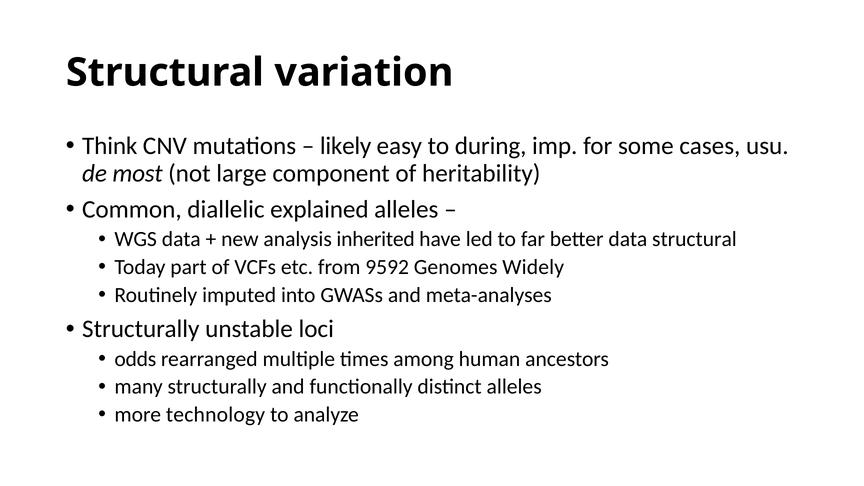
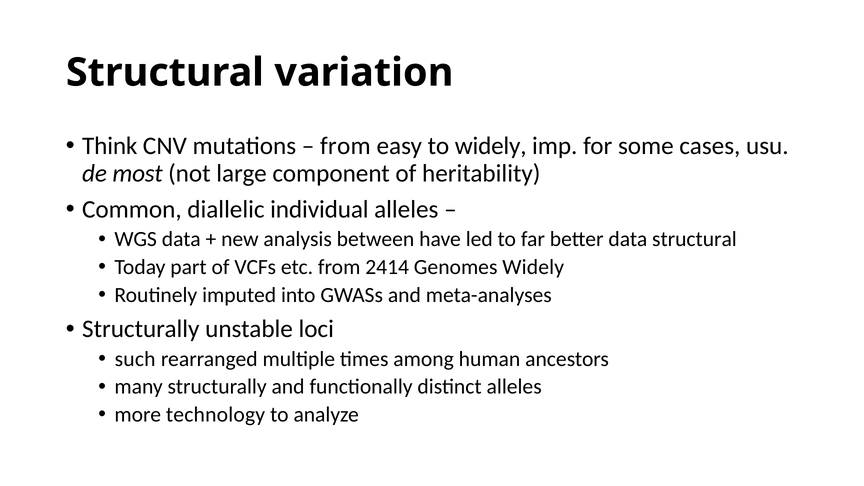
likely: likely -> from (345, 146)
to during: during -> widely (491, 146)
explained: explained -> individual (319, 210)
inherited: inherited -> between (376, 239)
9592: 9592 -> 2414 (387, 267)
odds: odds -> such (135, 359)
